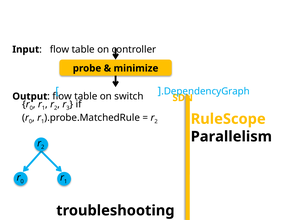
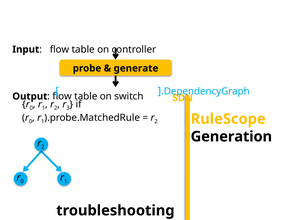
minimize: minimize -> generate (136, 68)
Parallelism: Parallelism -> Generation (231, 136)
